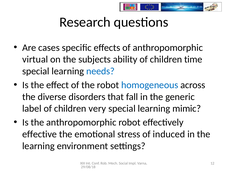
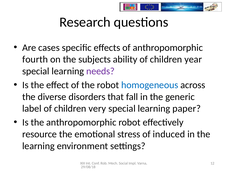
virtual: virtual -> fourth (35, 59)
time: time -> year (193, 59)
needs colour: blue -> purple (100, 71)
mimic: mimic -> paper (187, 109)
effective: effective -> resource (40, 134)
